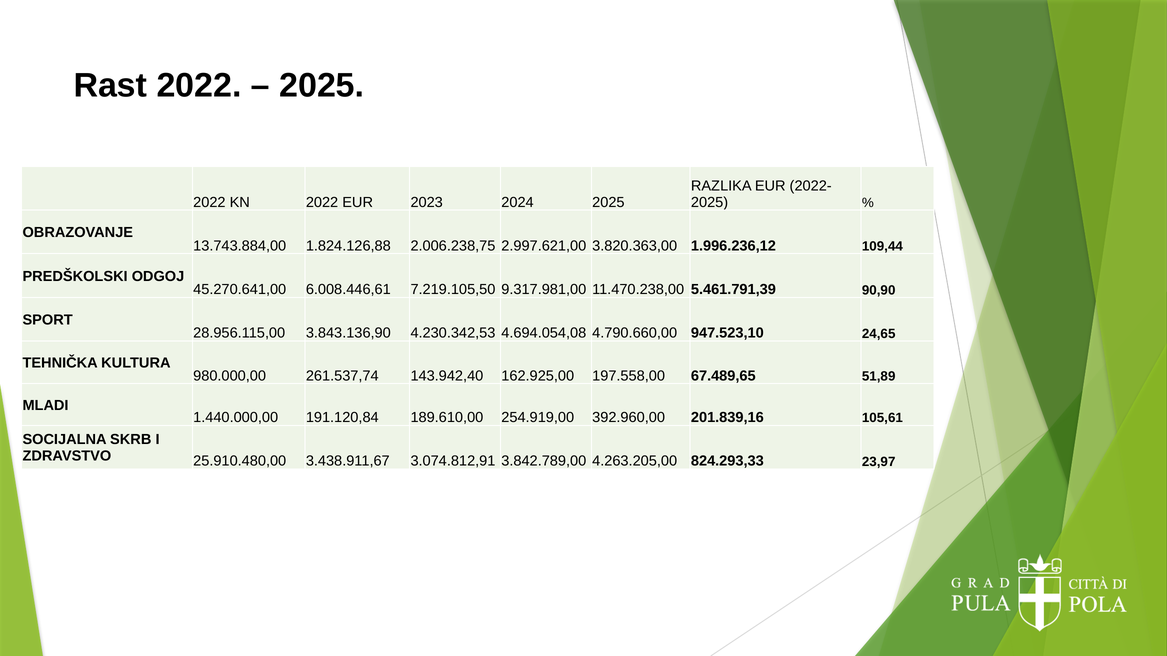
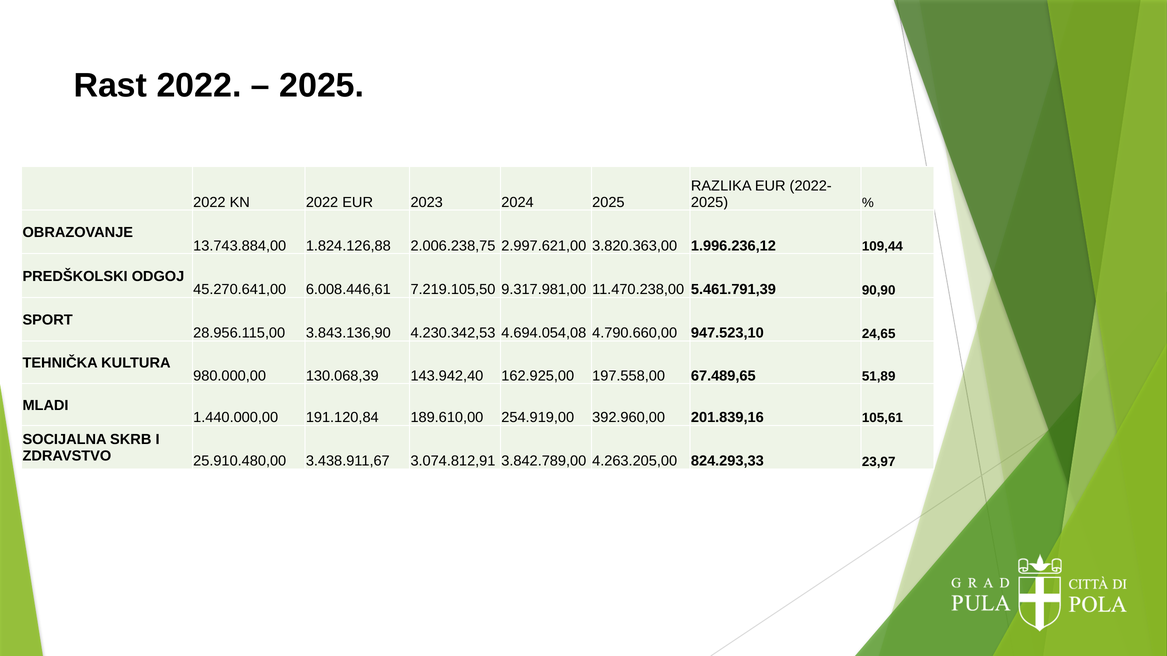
261.537,74: 261.537,74 -> 130.068,39 (342, 376)
